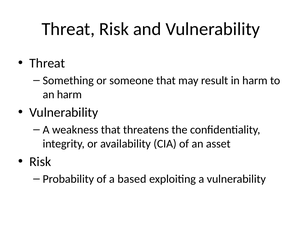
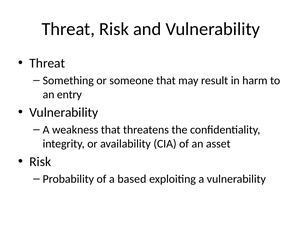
an harm: harm -> entry (69, 95)
